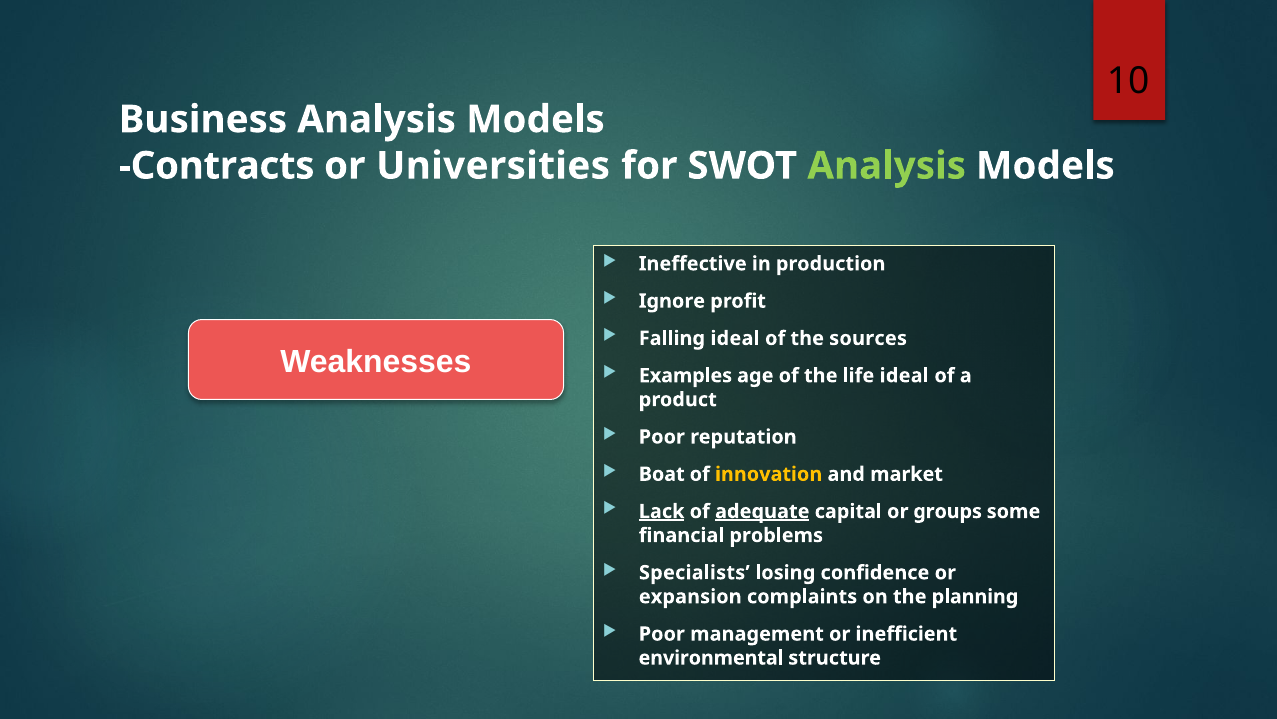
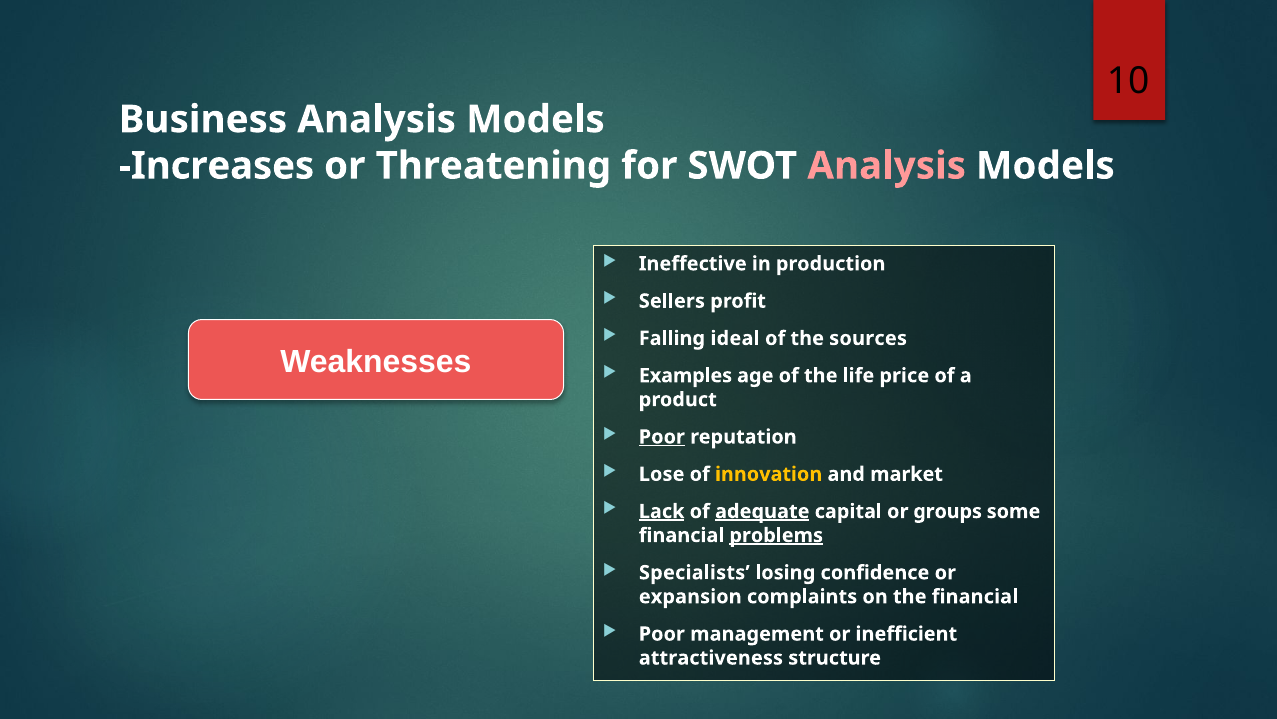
Contracts: Contracts -> Increases (217, 166)
Universities: Universities -> Threatening (493, 166)
Analysis colour: light green -> pink (887, 166)
Ignore: Ignore -> Sellers (672, 301)
life ideal: ideal -> price (904, 375)
Poor underline: none -> present (662, 437)
Boat: Boat -> Lose (662, 474)
problems underline: none -> present (776, 535)
the planning: planning -> financial (975, 596)
environmental: environmental -> attractiveness (711, 657)
